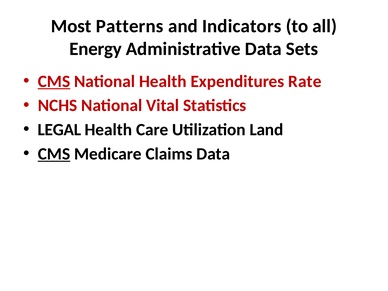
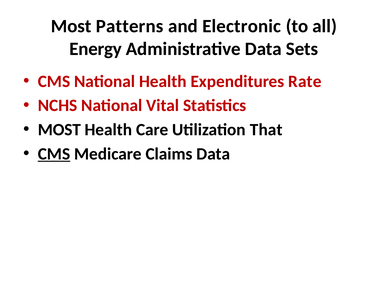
Indicators: Indicators -> Electronic (242, 26)
CMS underline: present -> none (54, 81)
LEGAL: LEGAL -> MOST (59, 130)
Land: Land -> That (266, 130)
